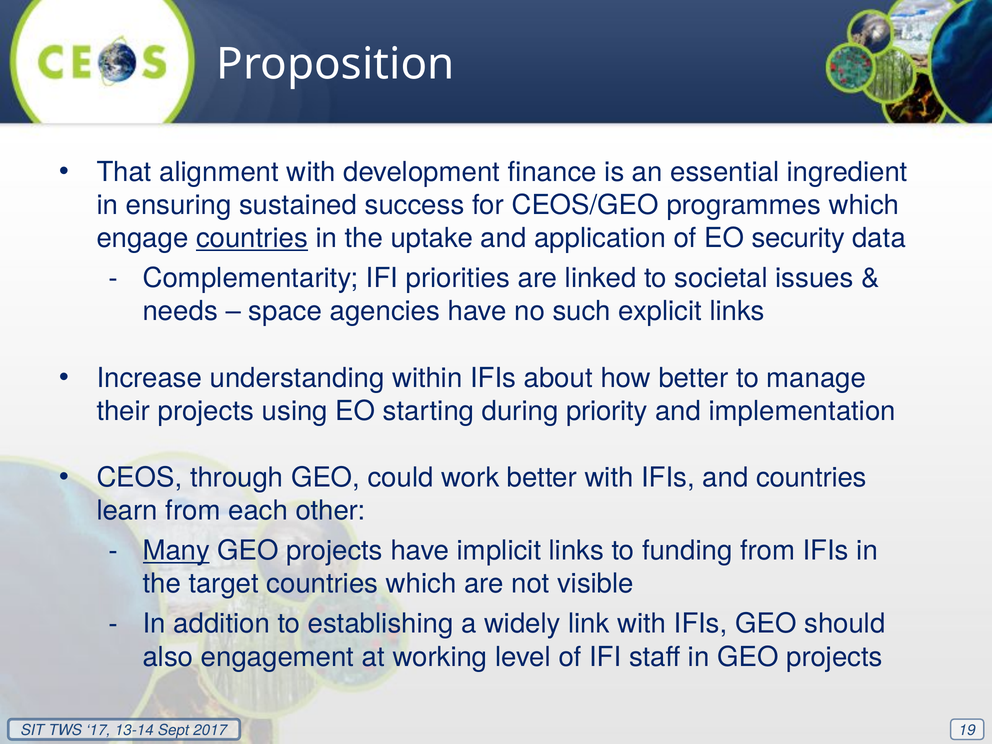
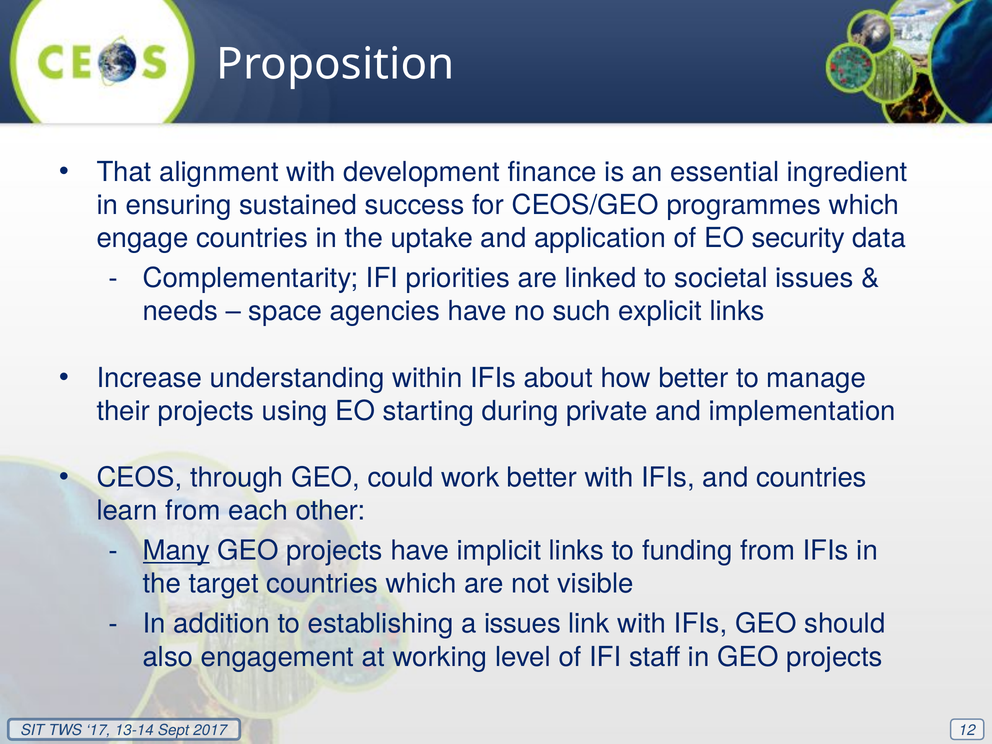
countries underline: present -> none (252, 238)
priority: priority -> private (607, 411)
a widely: widely -> issues (522, 624)
19: 19 -> 12 (967, 730)
